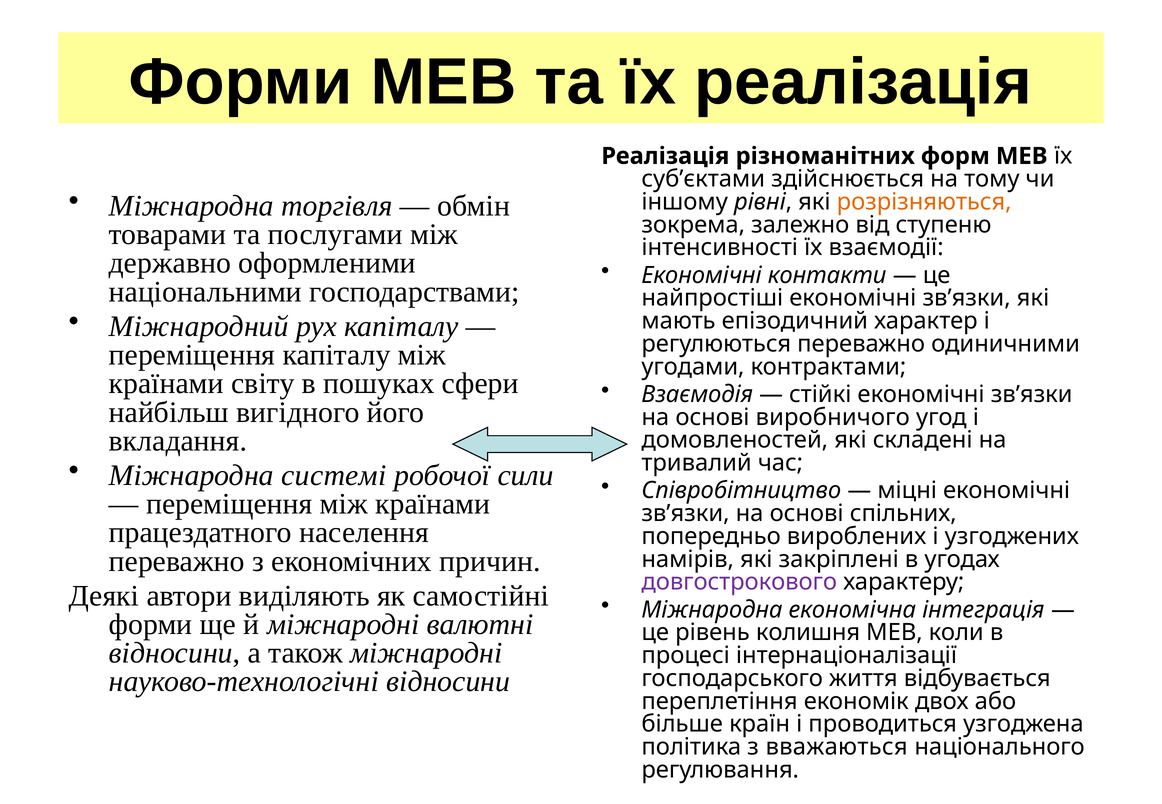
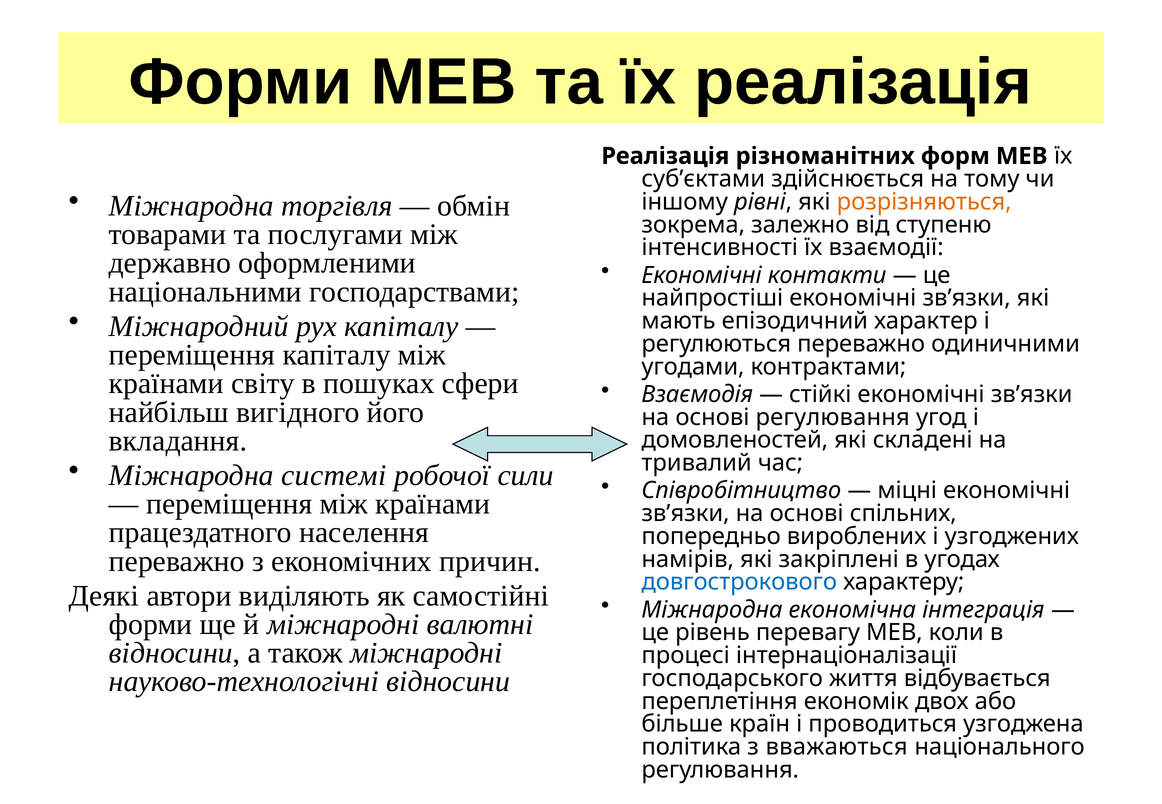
основі виробничого: виробничого -> регулювання (833, 417)
довгострокового colour: purple -> blue (739, 582)
колишня: колишня -> перевагу (808, 633)
